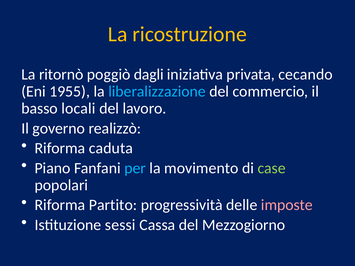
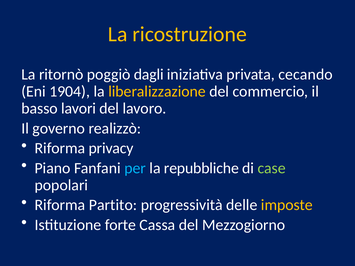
1955: 1955 -> 1904 (70, 92)
liberalizzazione colour: light blue -> yellow (157, 92)
locali: locali -> lavori (79, 109)
caduta: caduta -> privacy (111, 148)
movimento: movimento -> repubbliche (201, 168)
imposte colour: pink -> yellow (287, 205)
sessi: sessi -> forte (120, 225)
